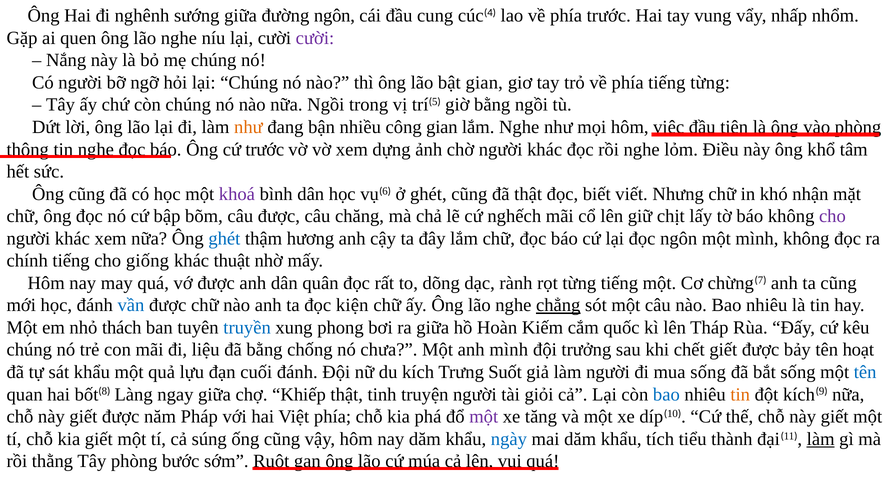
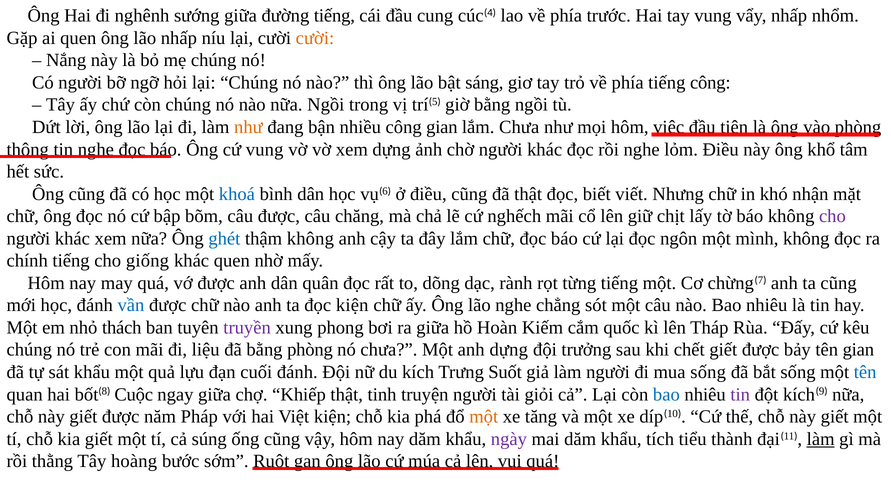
đường ngôn: ngôn -> tiếng (334, 16)
quen ông lão nghe: nghe -> nhấp (179, 38)
cười colour: purple -> orange (315, 38)
bật gian: gian -> sáng (484, 83)
tiếng từng: từng -> công (710, 83)
lắm Nghe: Nghe -> Chưa (519, 127)
cứ trước: trước -> vung (265, 149)
khoá colour: purple -> blue (237, 194)
ở ghét: ghét -> điều (428, 194)
thậm hương: hương -> không (310, 239)
khác thuật: thuật -> quen (232, 261)
chẳng underline: present -> none (558, 305)
truyền colour: blue -> purple (247, 328)
bằng chống: chống -> phòng (310, 350)
anh mình: mình -> dựng (509, 350)
tên hoạt: hoạt -> gian (858, 350)
Làng: Làng -> Cuộc (134, 395)
tin colour: orange -> purple (740, 395)
Việt phía: phía -> kiện (333, 417)
một colour: purple -> orange (484, 417)
ngày colour: blue -> purple (509, 439)
Tây phòng: phòng -> hoàng (134, 461)
